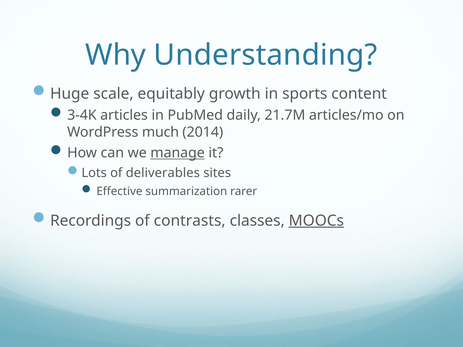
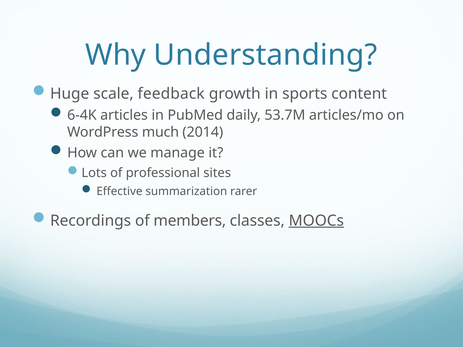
equitably: equitably -> feedback (171, 94)
3-4K: 3-4K -> 6-4K (82, 115)
21.7M: 21.7M -> 53.7M (285, 115)
manage underline: present -> none (178, 153)
deliverables: deliverables -> professional (163, 173)
contrasts: contrasts -> members (190, 221)
